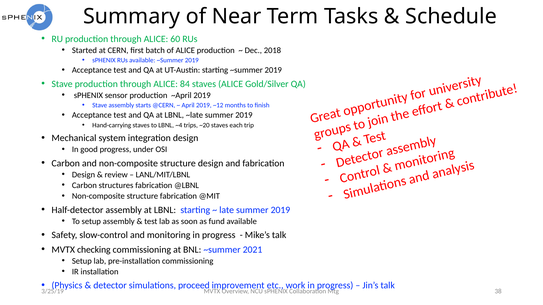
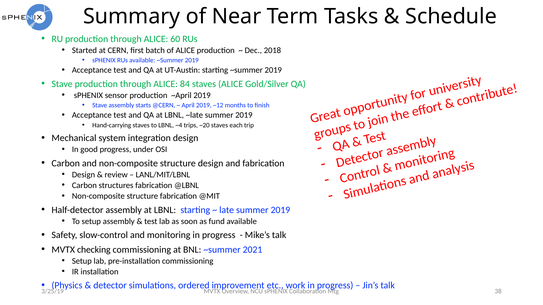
proceed: proceed -> ordered (194, 286)
